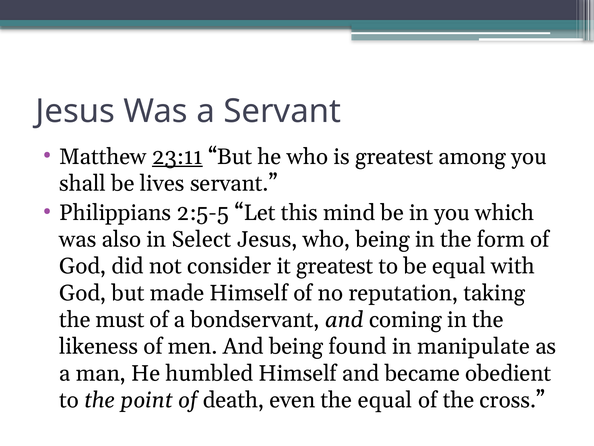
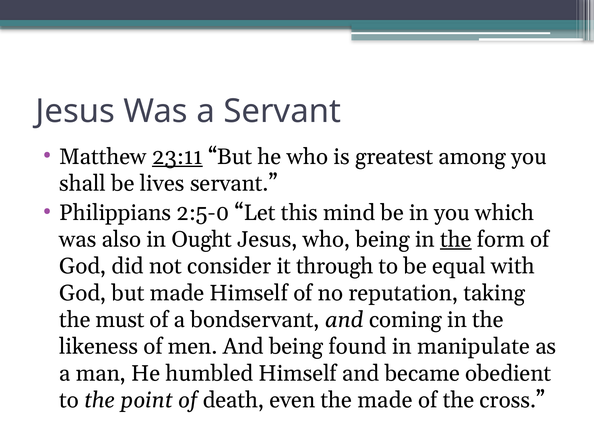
2:5-5: 2:5-5 -> 2:5-0 (203, 212)
Select: Select -> Ought (202, 239)
the underline: none -> present (456, 239)
it greatest: greatest -> through (335, 266)
the equal: equal -> made (385, 400)
